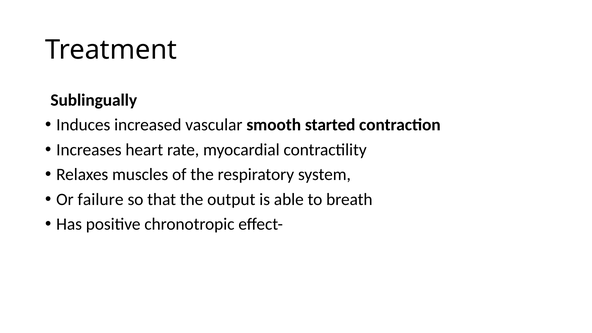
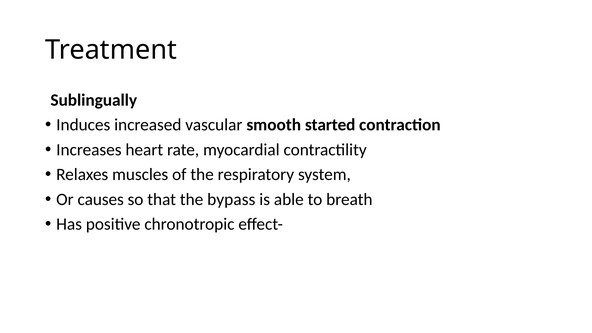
failure: failure -> causes (101, 199)
output: output -> bypass (231, 199)
